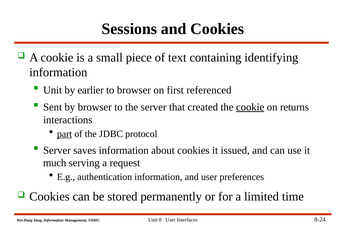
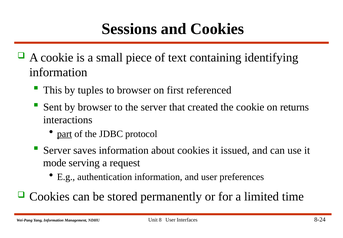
Unit: Unit -> This (53, 90)
earlier: earlier -> tuples (91, 90)
cookie underline: present -> none (250, 107)
much: much -> mode (55, 163)
